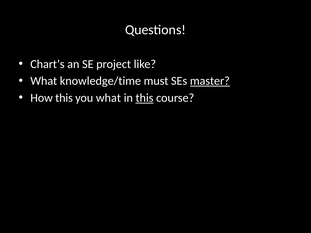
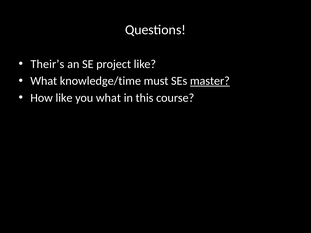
Chart’s: Chart’s -> Their’s (47, 64)
How this: this -> like (64, 98)
this underline: present -> none (145, 98)
